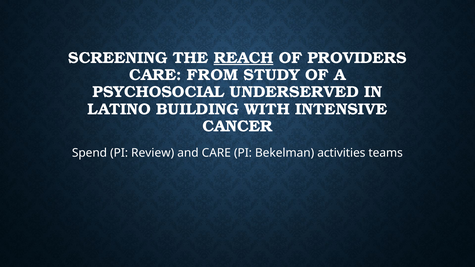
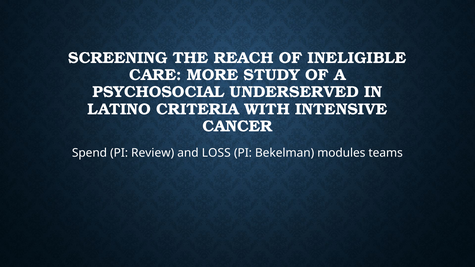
REACH underline: present -> none (244, 58)
PROVIDERS: PROVIDERS -> INELIGIBLE (357, 58)
FROM: FROM -> MORE (213, 75)
BUILDING: BUILDING -> CRITERIA (198, 109)
and CARE: CARE -> LOSS (216, 153)
activities: activities -> modules (341, 153)
